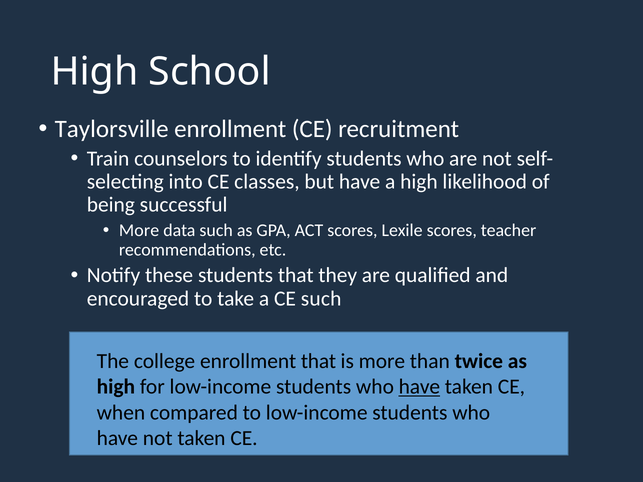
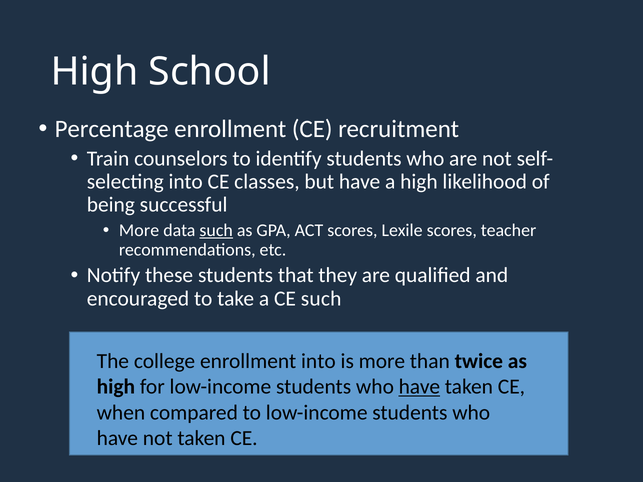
Taylorsville: Taylorsville -> Percentage (112, 129)
such underline: none -> present (216, 231)
enrollment that: that -> into (318, 361)
